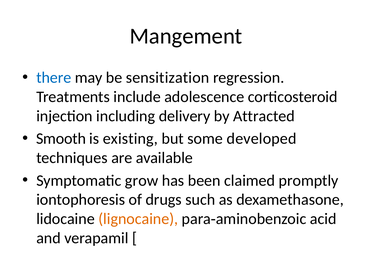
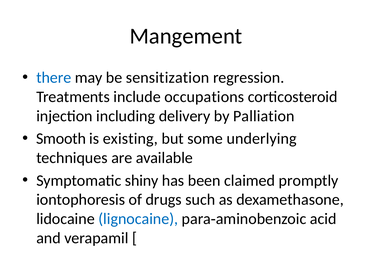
adolescence: adolescence -> occupations (204, 97)
Attracted: Attracted -> Palliation (264, 116)
developed: developed -> underlying (262, 139)
grow: grow -> shiny (142, 180)
lignocaine colour: orange -> blue (138, 219)
